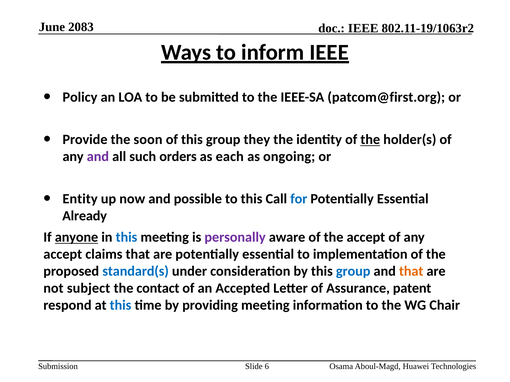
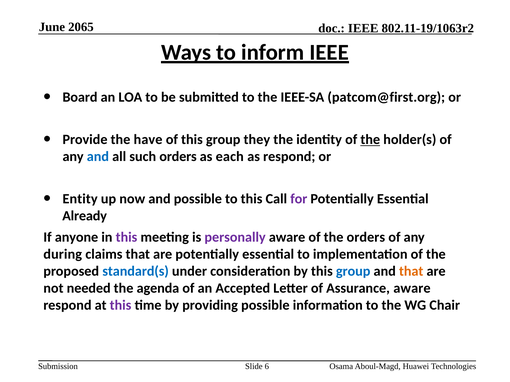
2083: 2083 -> 2065 (81, 27)
Policy: Policy -> Board (80, 97)
soon: soon -> have (148, 140)
and colour: purple -> blue (98, 157)
as ongoing: ongoing -> respond (289, 157)
for colour: blue -> purple (299, 199)
anyone underline: present -> none (77, 237)
this colour: blue -> purple (126, 237)
the accept: accept -> orders (366, 237)
accept: accept -> during (63, 254)
subject: subject -> needed (89, 289)
contact: contact -> agenda (158, 289)
Assurance patent: patent -> aware (412, 289)
this colour: blue -> purple (121, 306)
providing meeting: meeting -> possible (265, 306)
